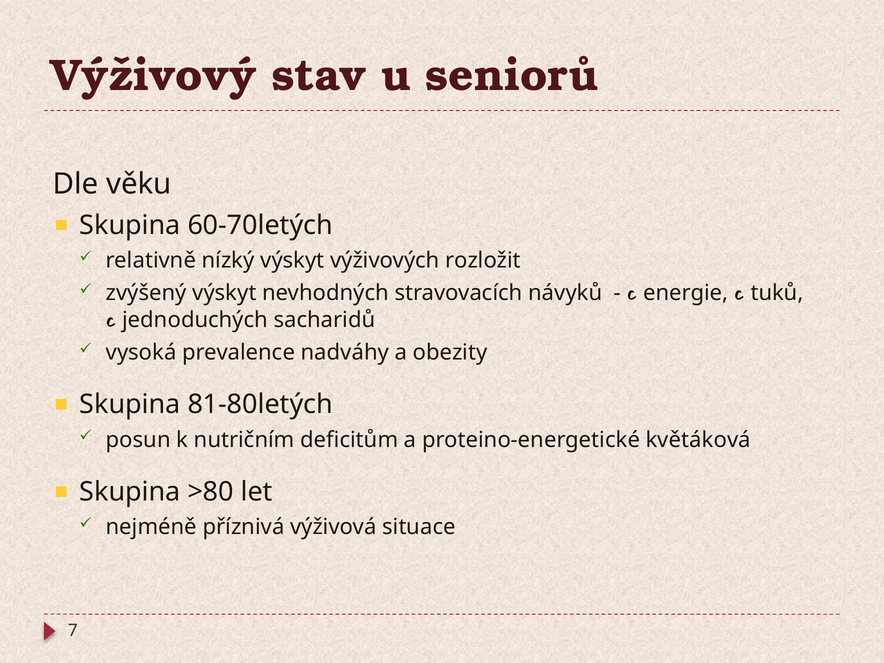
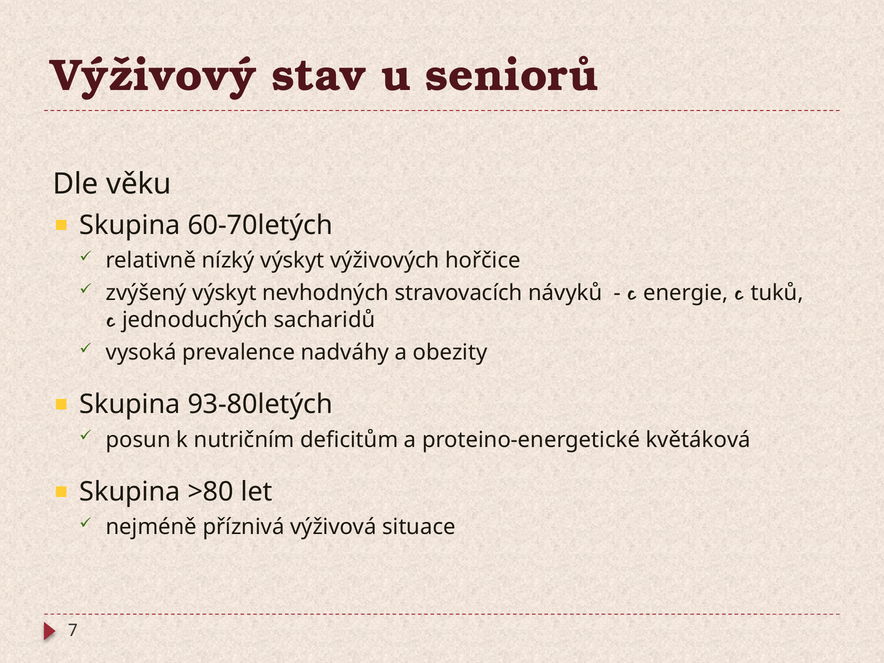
rozložit: rozložit -> hořčice (483, 261)
81-80letých: 81-80letých -> 93-80letých (260, 405)
